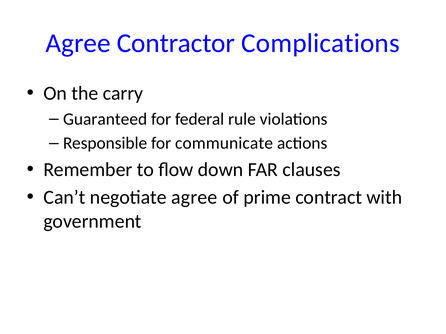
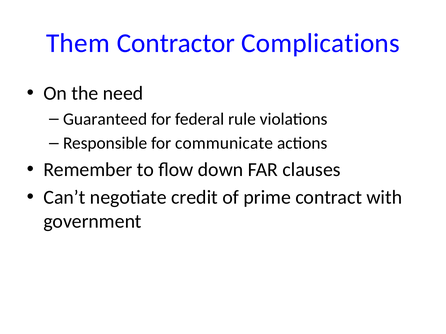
Agree: Agree -> Them (78, 43)
carry: carry -> need (123, 94)
negotiate agree: agree -> credit (194, 198)
